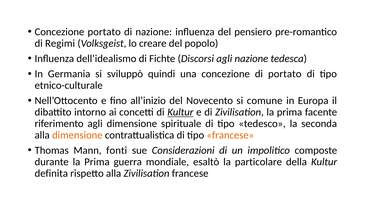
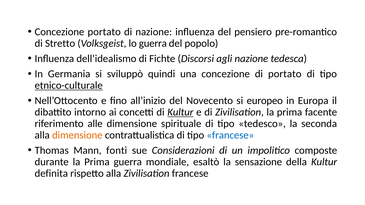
Regimi: Regimi -> Stretto (60, 43)
lo creare: creare -> guerra (153, 43)
etnico-culturale underline: none -> present (69, 86)
comune: comune -> europeo (265, 101)
riferimento agli: agli -> alle (95, 124)
francese colour: orange -> blue (230, 135)
particolare: particolare -> sensazione (258, 162)
